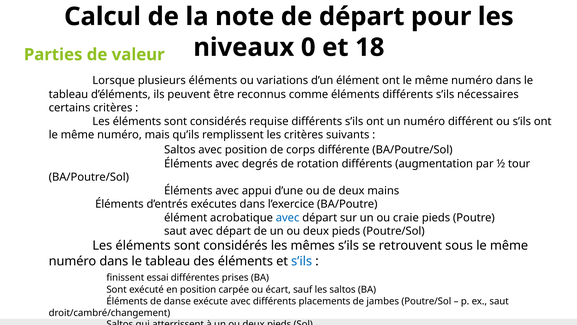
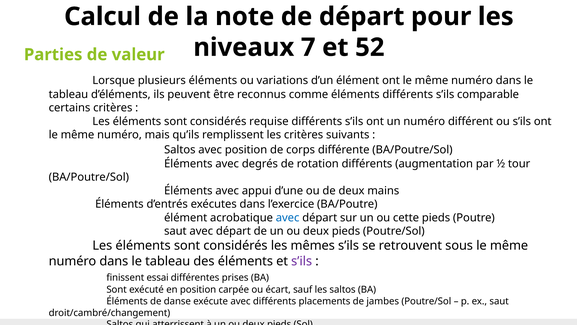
0: 0 -> 7 (308, 47)
18: 18 -> 52 (370, 47)
nécessaires: nécessaires -> comparable (488, 94)
craie: craie -> cette (406, 217)
s’ils colour: blue -> purple (302, 261)
